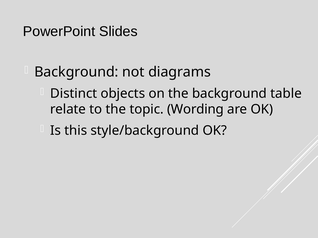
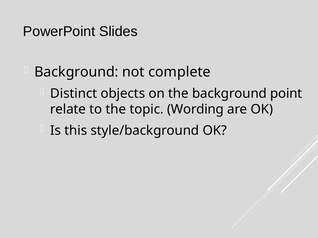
diagrams: diagrams -> complete (179, 72)
table: table -> point (286, 94)
